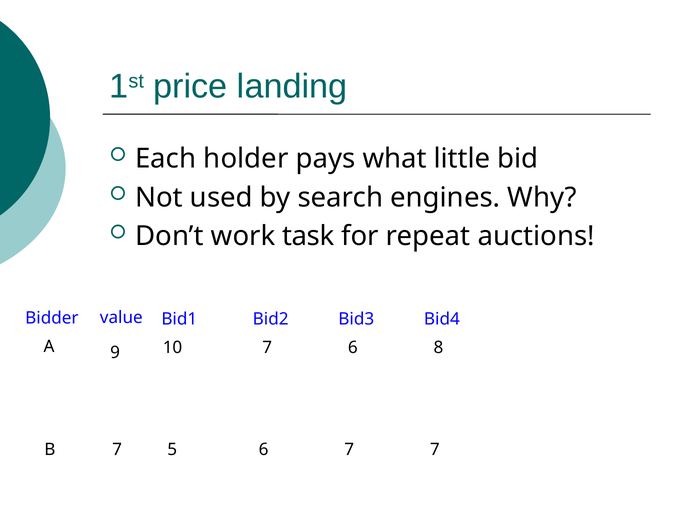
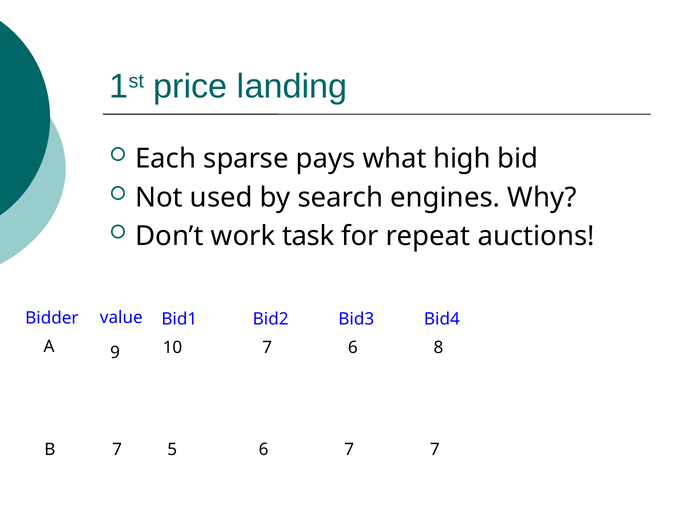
holder: holder -> sparse (246, 159)
little: little -> high (462, 159)
